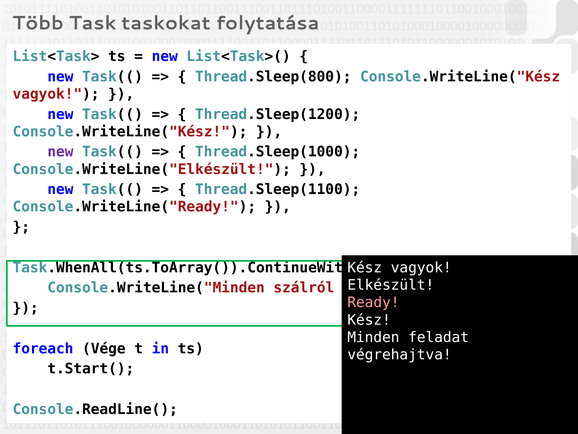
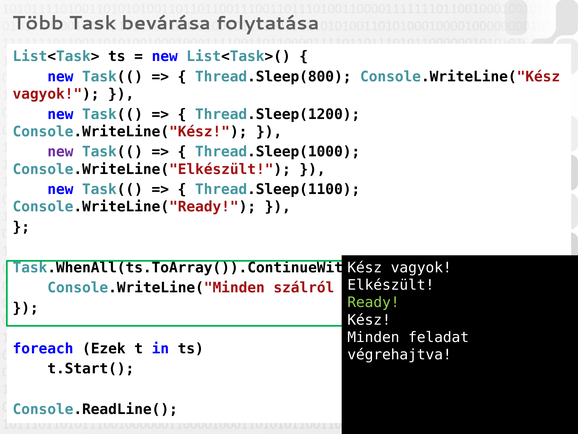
taskokat: taskokat -> bevárása (166, 23)
Ready colour: pink -> light green (373, 302)
Vége: Vége -> Ezek (104, 348)
